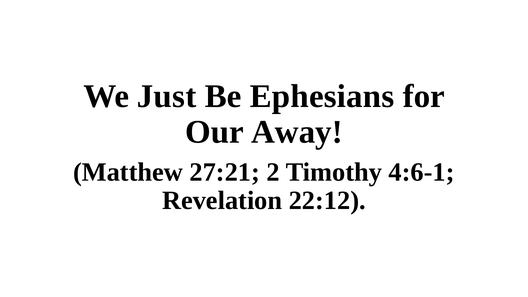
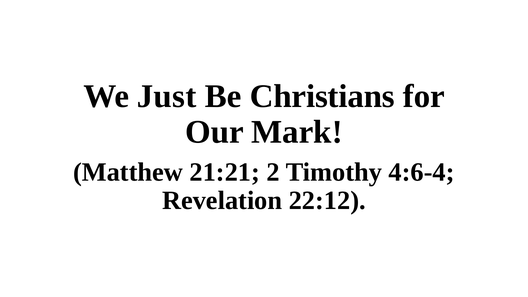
Ephesians: Ephesians -> Christians (322, 96)
Away: Away -> Mark (297, 132)
27:21: 27:21 -> 21:21 (225, 172)
4:6-1: 4:6-1 -> 4:6-4 (422, 172)
